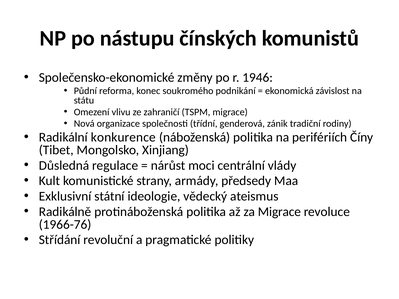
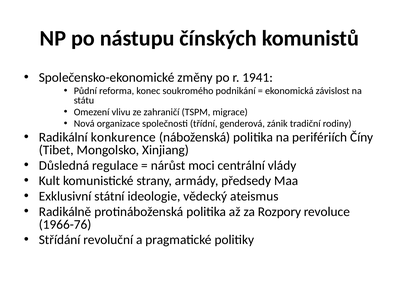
1946: 1946 -> 1941 (258, 78)
za Migrace: Migrace -> Rozpory (279, 212)
